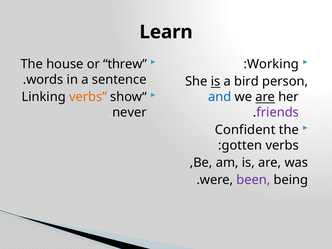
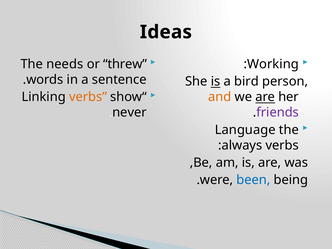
Learn: Learn -> Ideas (166, 32)
house: house -> needs (65, 64)
and colour: blue -> orange (220, 97)
Confident: Confident -> Language (245, 130)
gotten: gotten -> always (242, 145)
been colour: purple -> blue (253, 180)
